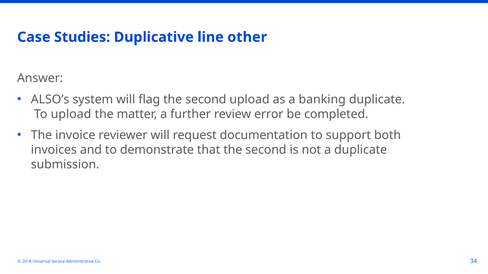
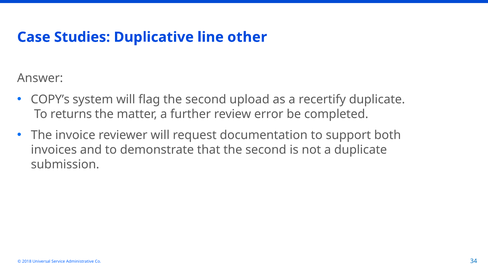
ALSO’s: ALSO’s -> COPY’s (50, 100)
banking: banking -> recertify (322, 100)
To upload: upload -> returns (71, 114)
